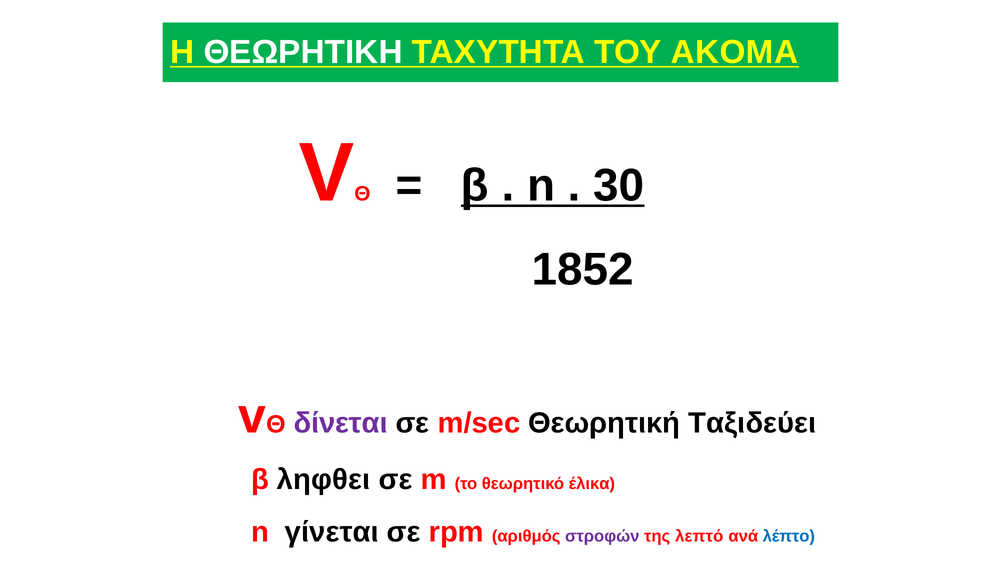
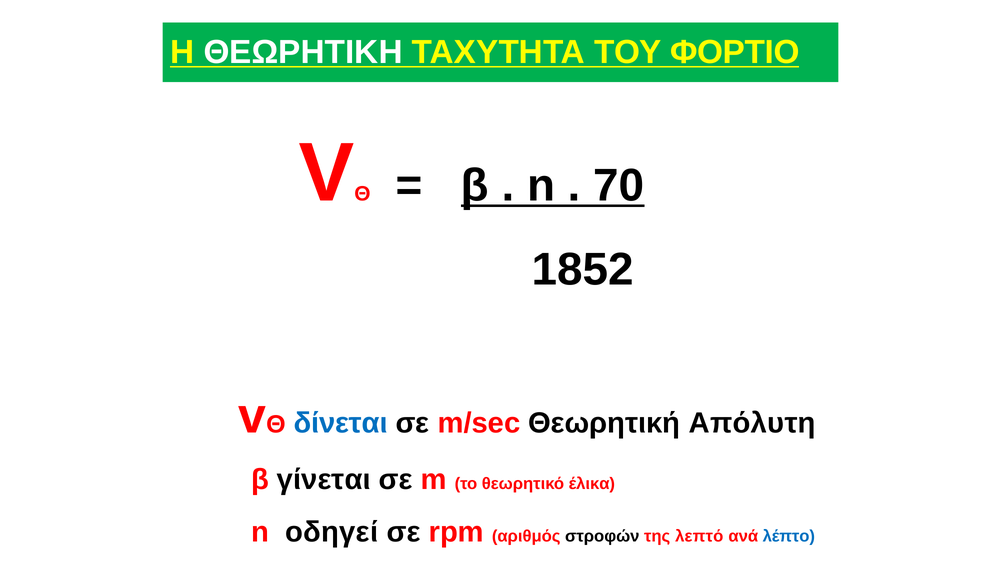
ΑΚΟΜΑ: ΑΚΟΜΑ -> ΦΟΡΤΙΟ (735, 52)
30: 30 -> 70 (619, 186)
δίνεται colour: purple -> blue (341, 423)
Ταξιδεύει: Ταξιδεύει -> Απόλυτη (752, 423)
ληφθει: ληφθει -> γίνεται (324, 480)
γίνεται: γίνεται -> οδηγεί (332, 532)
στροφών colour: purple -> black (602, 536)
